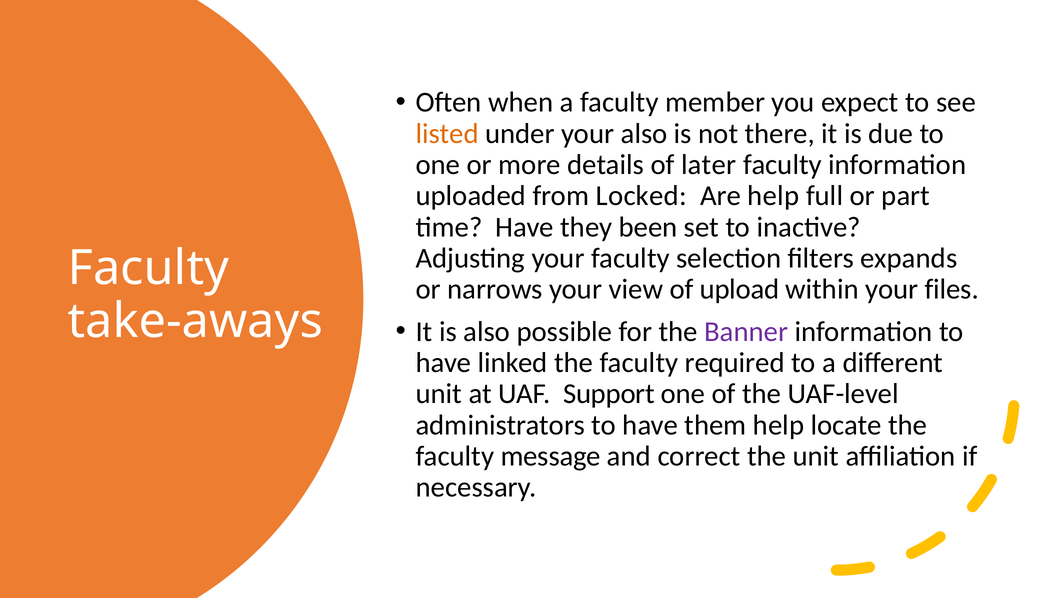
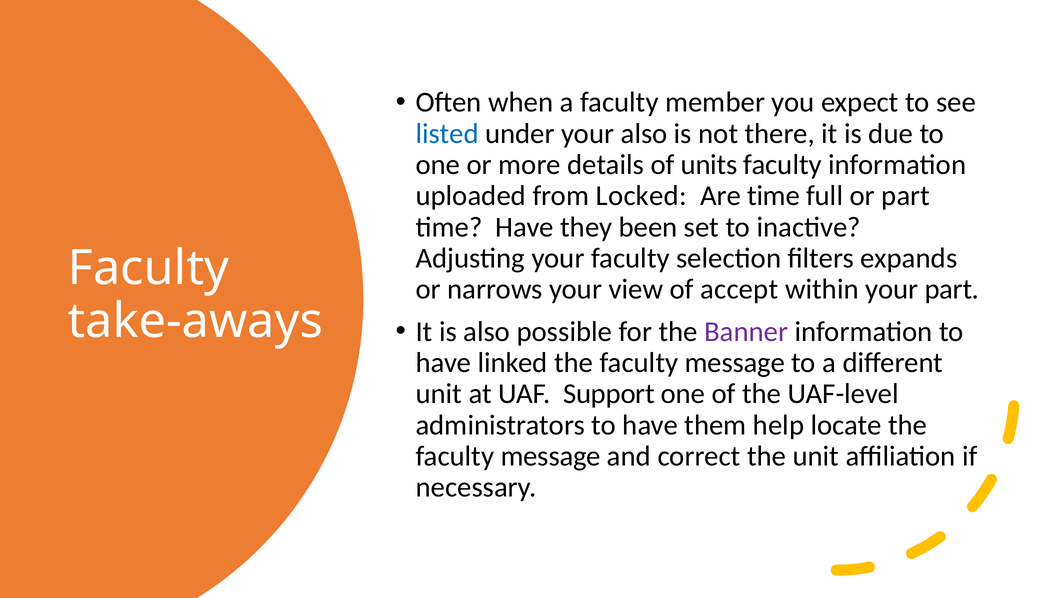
listed colour: orange -> blue (447, 134)
later: later -> units (709, 165)
Are help: help -> time (774, 196)
upload: upload -> accept (739, 289)
your files: files -> part (952, 289)
linked the faculty required: required -> message (735, 363)
